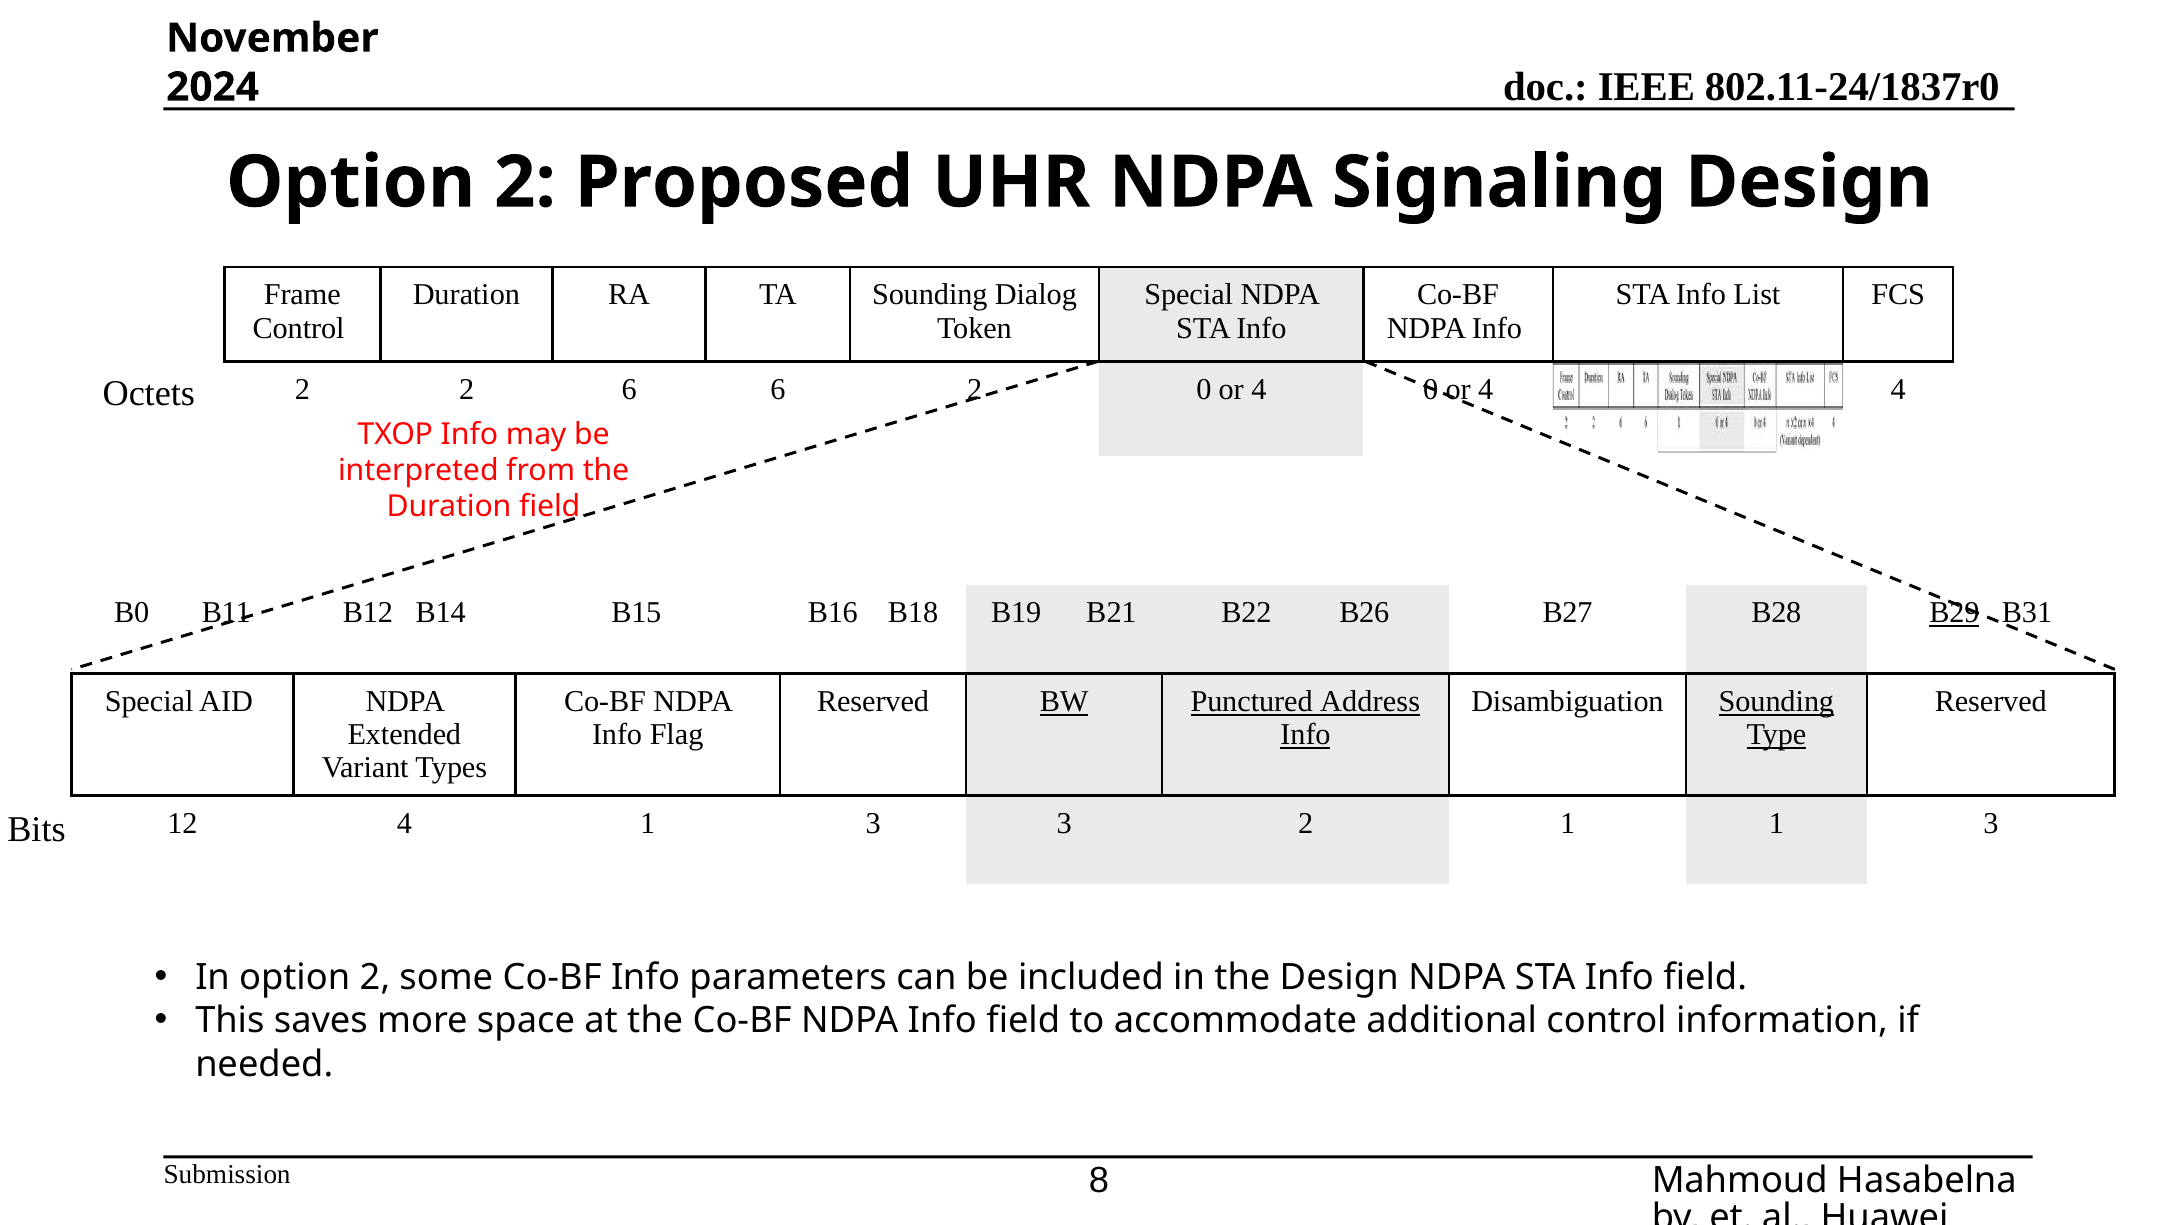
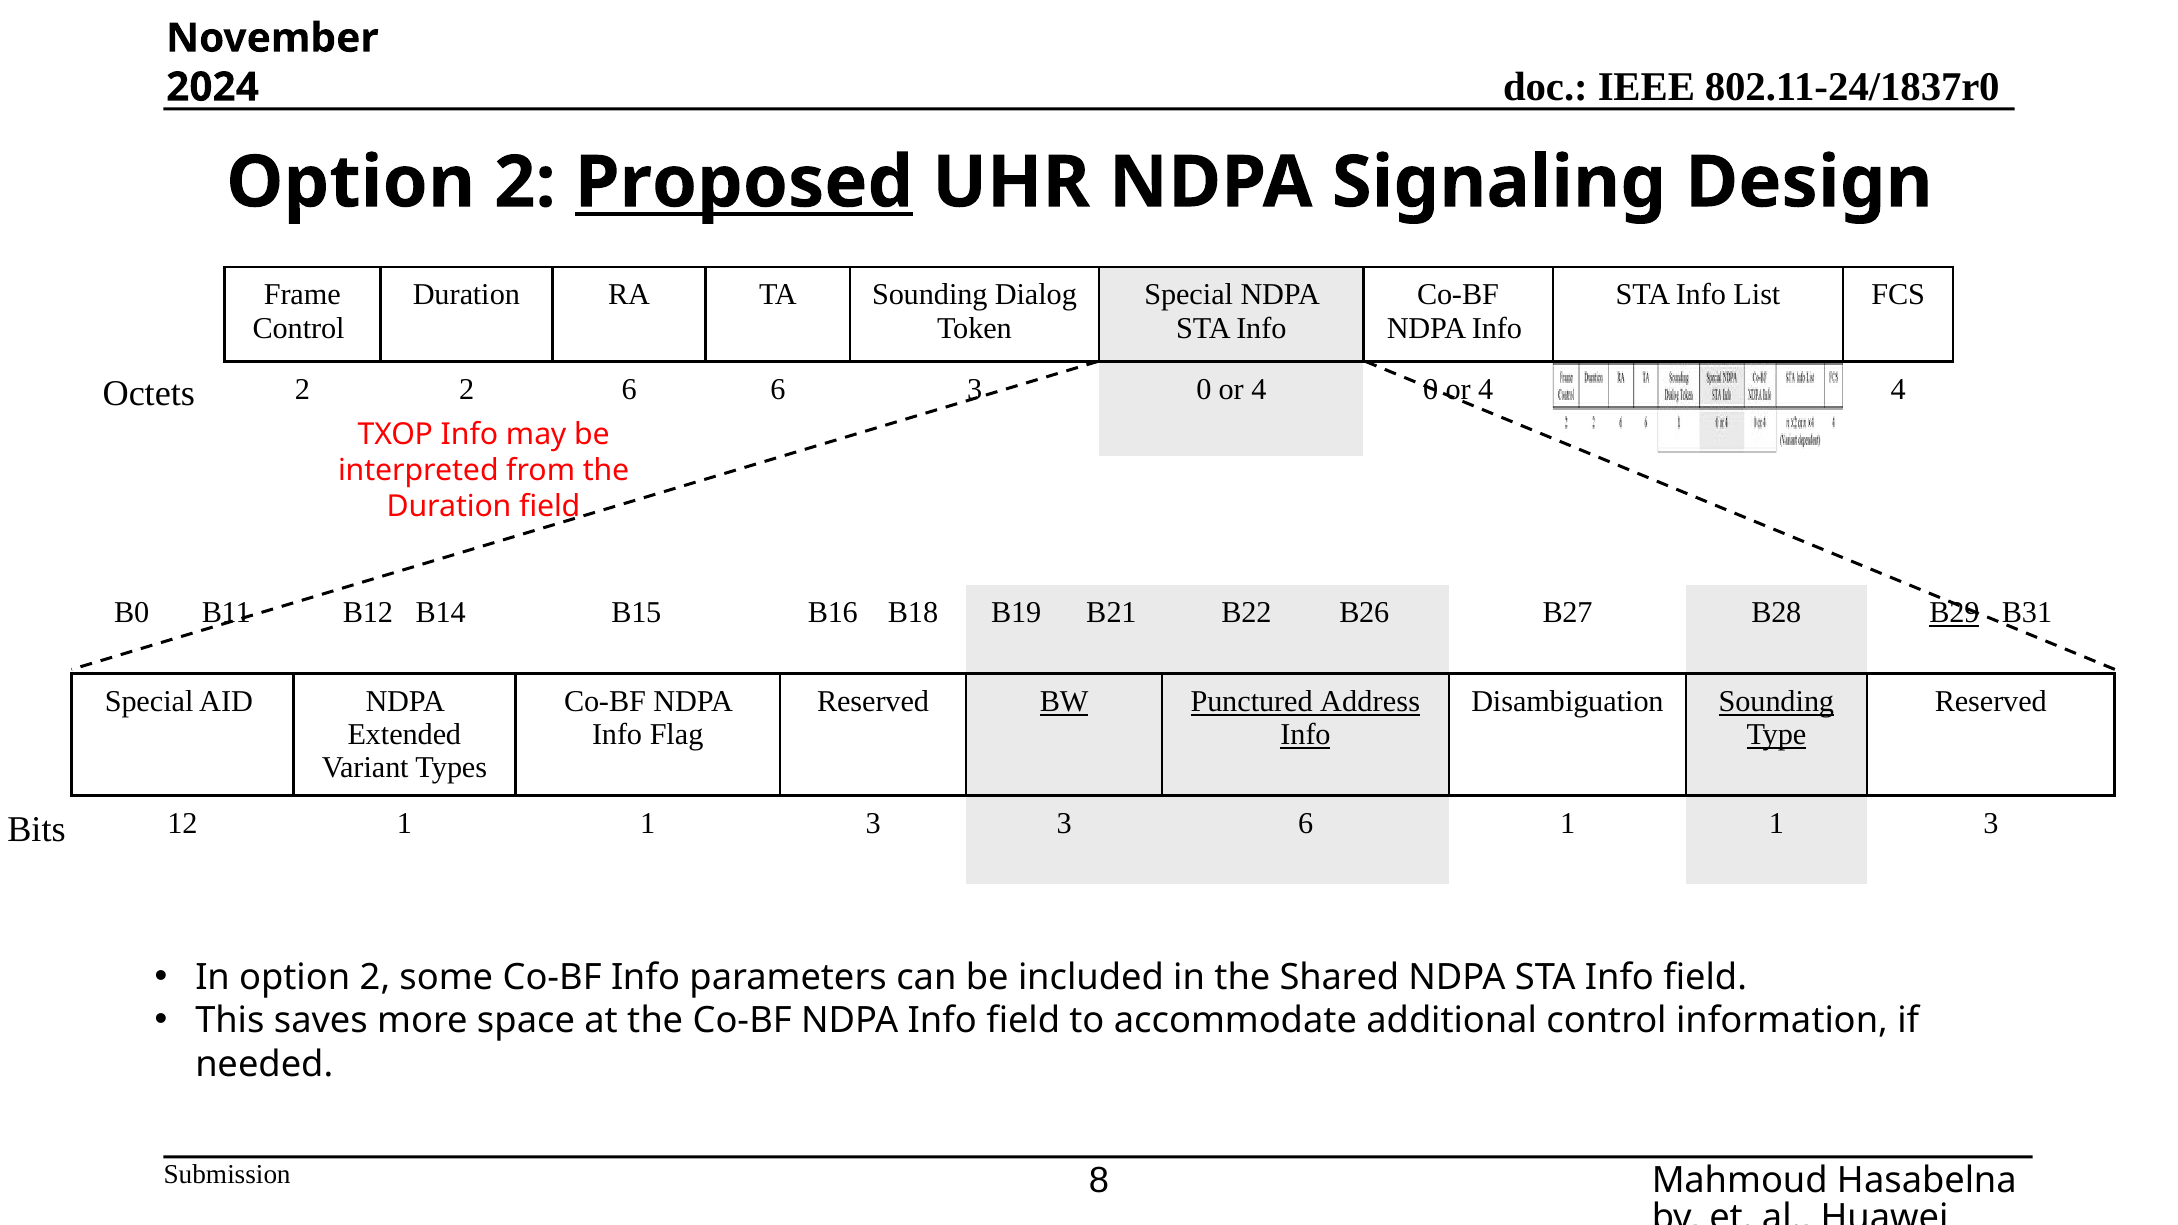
Proposed underline: none -> present (744, 183)
2: 2 -> 3 (975, 389)
12 4: 4 -> 1 (404, 823)
3 2: 2 -> 6 (1306, 823)
the Design: Design -> Shared (1339, 977)
